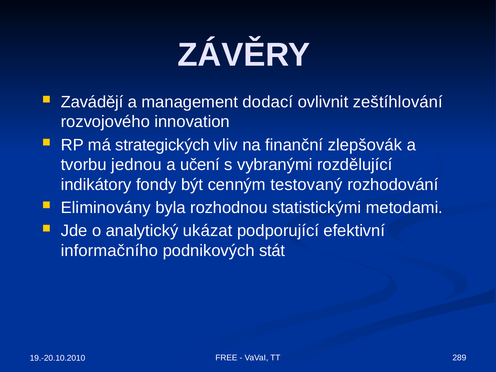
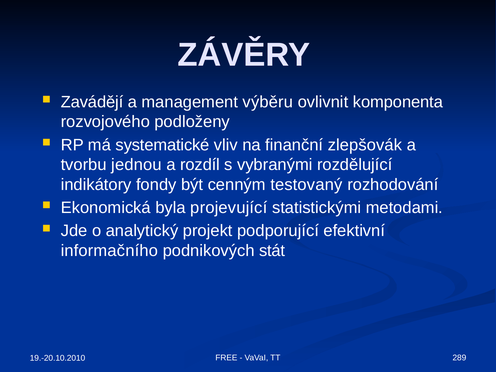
dodací: dodací -> výběru (268, 102)
zeštíhlování: zeštíhlování -> komponenta (398, 102)
innovation: innovation -> podloženy (192, 122)
strategických: strategických -> systematické (162, 145)
učení: učení -> rozdíl (200, 165)
Eliminovány: Eliminovány -> Ekonomická (106, 208)
rozhodnou: rozhodnou -> projevující (229, 208)
ukázat: ukázat -> projekt (208, 231)
